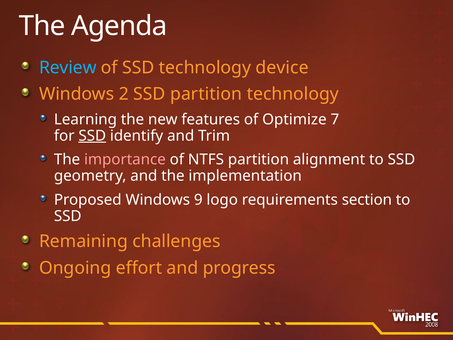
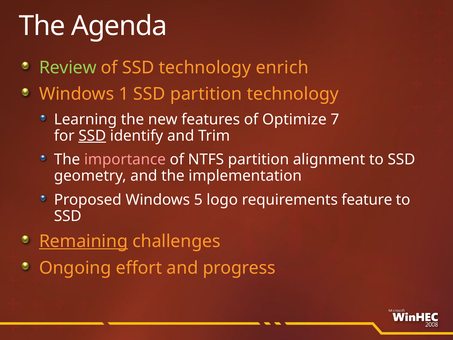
Review colour: light blue -> light green (68, 68)
device: device -> enrich (282, 68)
2: 2 -> 1 (124, 94)
9: 9 -> 5 (198, 200)
section: section -> feature (367, 200)
Remaining underline: none -> present (83, 241)
